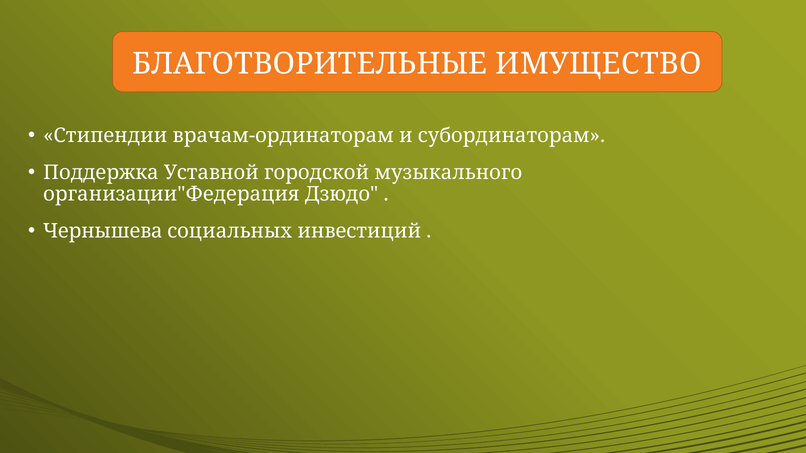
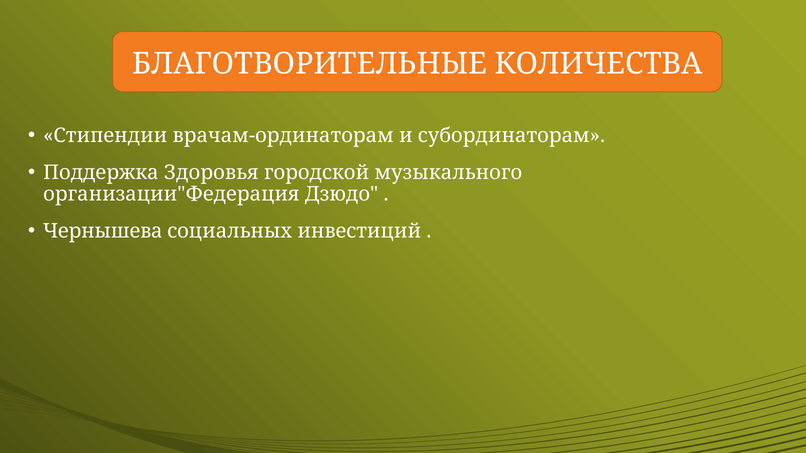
ИМУЩЕСТВО: ИМУЩЕСТВО -> КОЛИЧЕСТВА (599, 64)
Уставной: Уставной -> Здоровья (211, 173)
